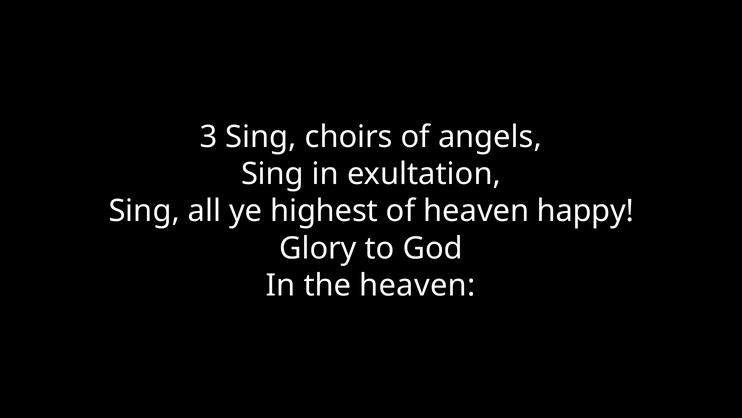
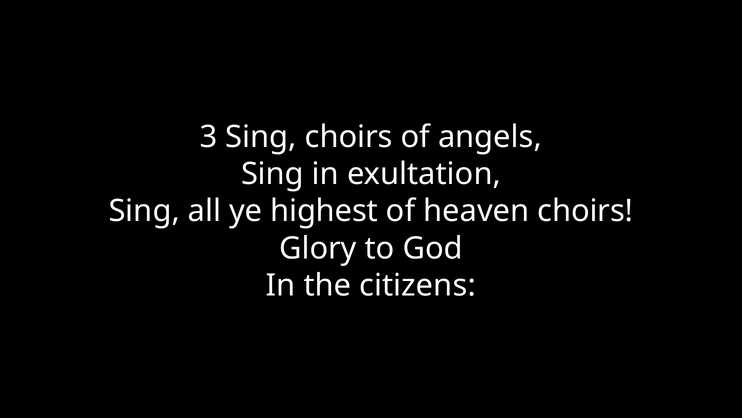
heaven happy: happy -> choirs (585, 211)
the heaven: heaven -> citizens (417, 285)
